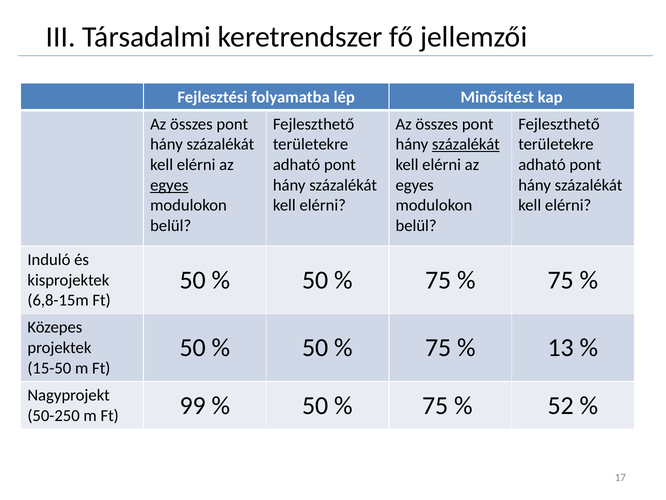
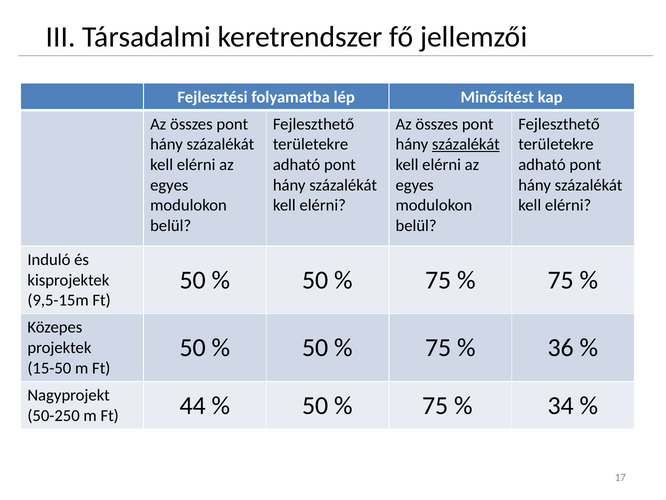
egyes underline: present -> none (169, 185)
6,8-15m: 6,8-15m -> 9,5-15m (58, 300)
13: 13 -> 36 (561, 348)
99: 99 -> 44 (193, 405)
52: 52 -> 34 (561, 405)
